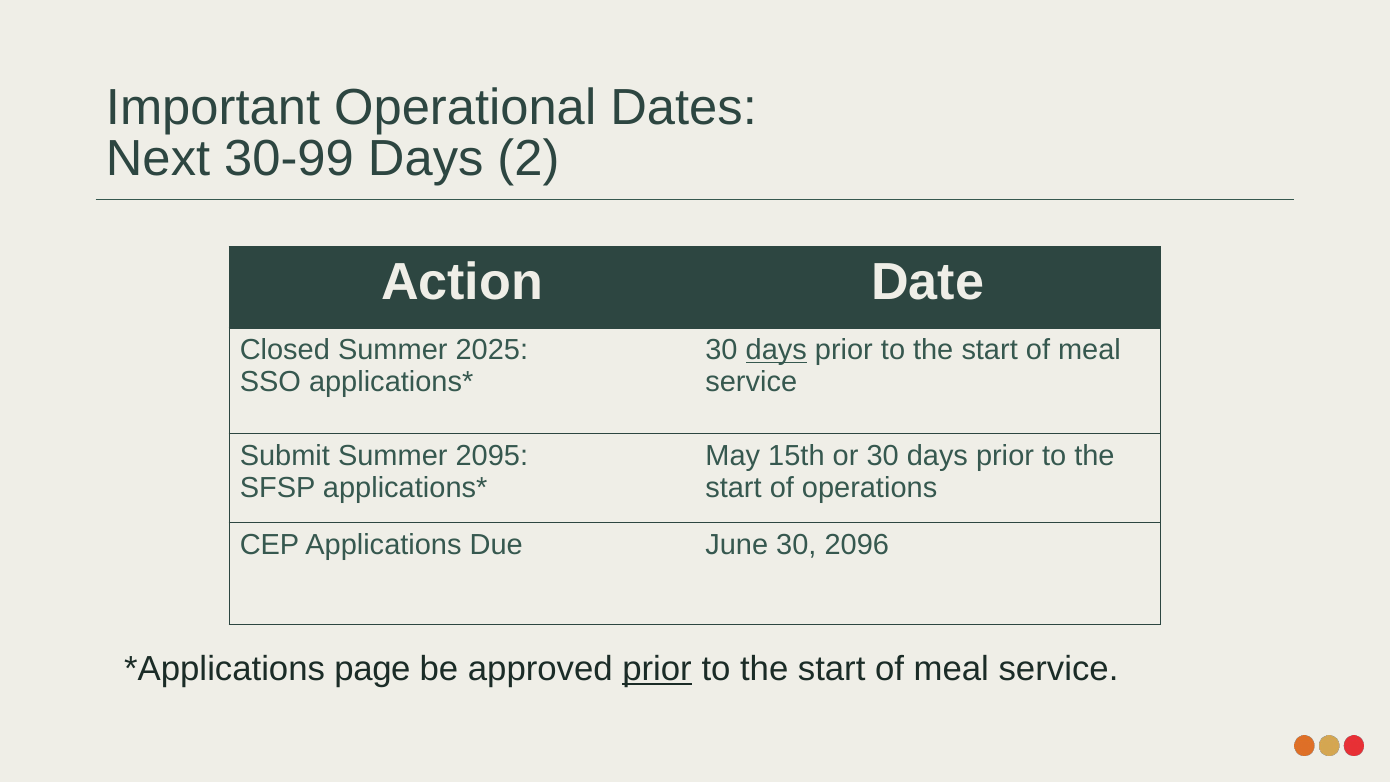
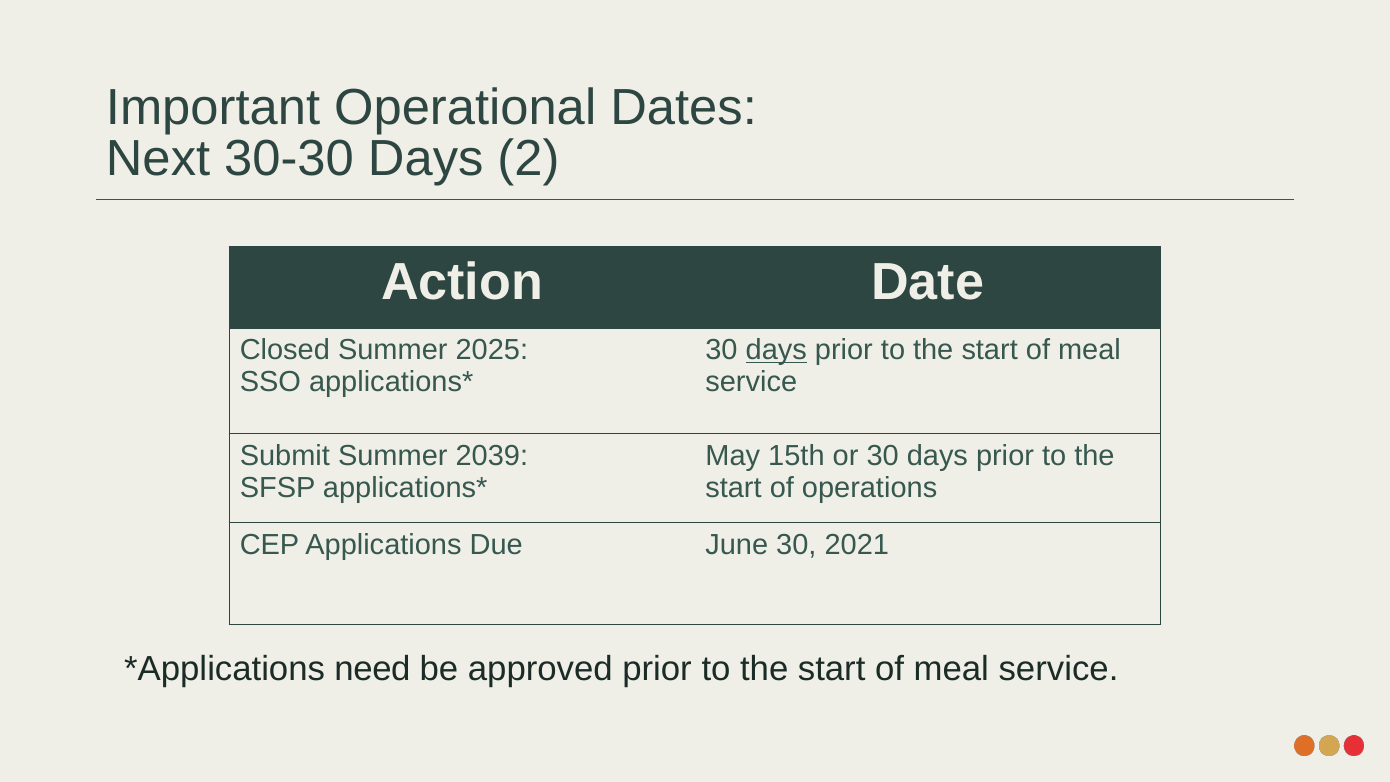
30-99: 30-99 -> 30-30 (289, 159)
2095: 2095 -> 2039 (492, 455)
2096: 2096 -> 2021 (857, 545)
page: page -> need (372, 669)
prior underline: present -> none (657, 669)
